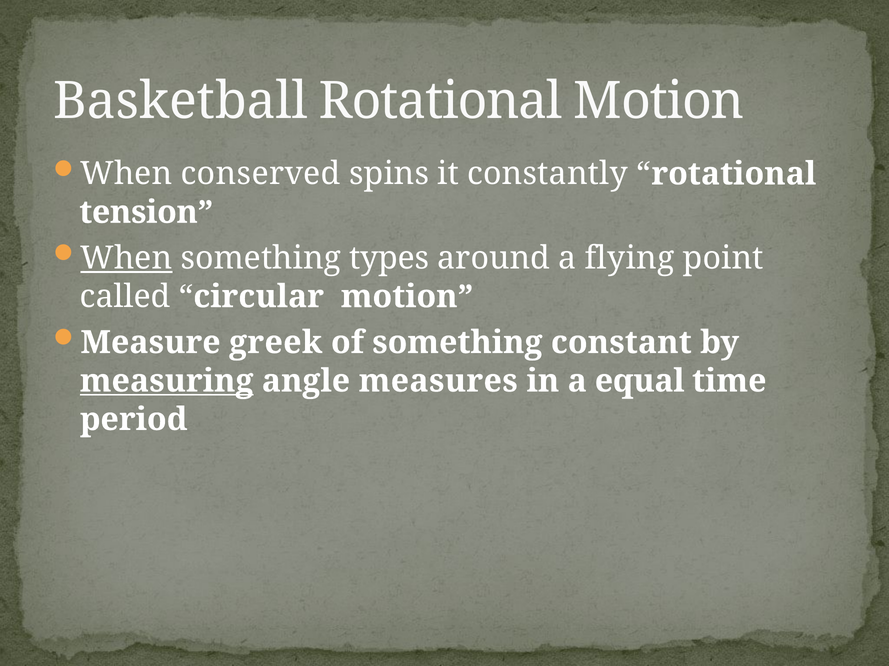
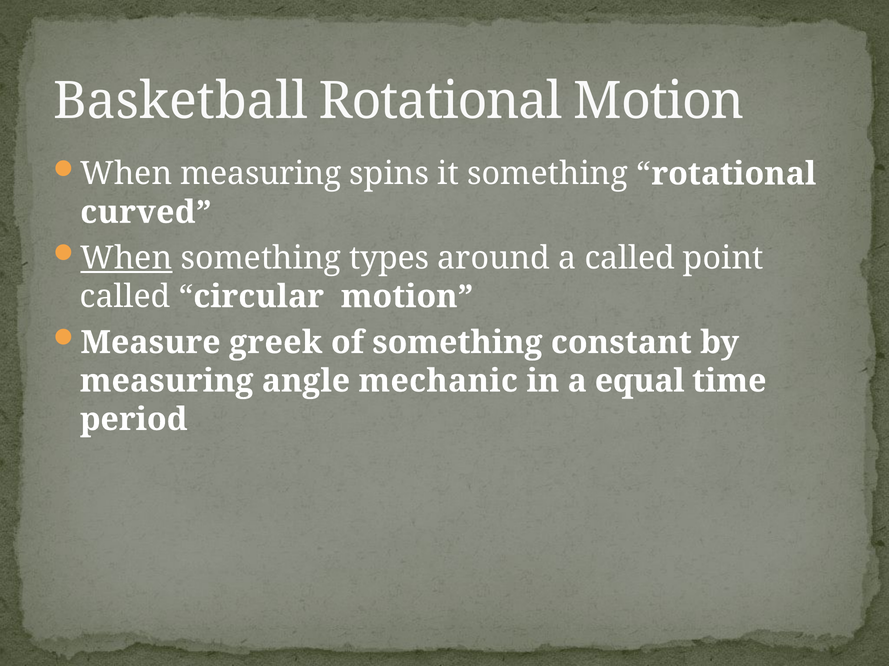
When conserved: conserved -> measuring (261, 174)
it constantly: constantly -> something (548, 174)
tension: tension -> curved (146, 213)
a flying: flying -> called (630, 258)
measuring underline: present -> none (167, 381)
measures: measures -> mechanic (438, 381)
